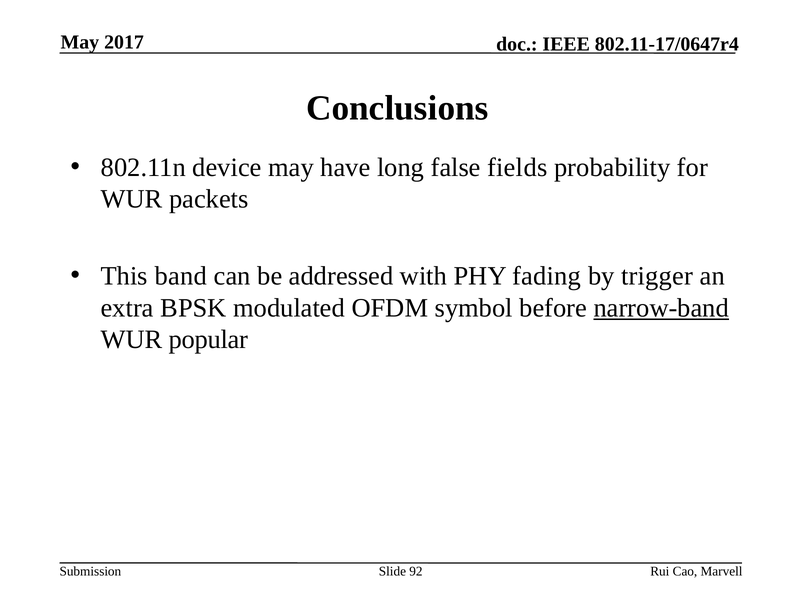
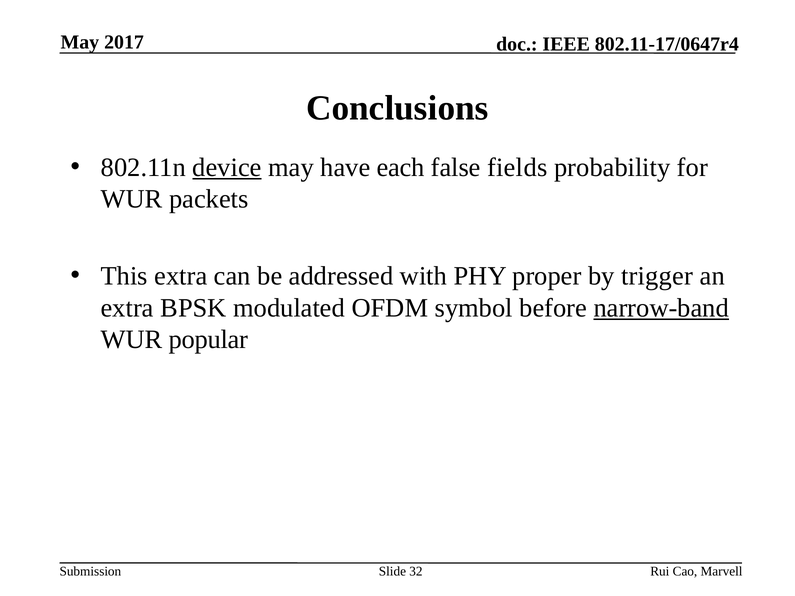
device underline: none -> present (227, 168)
long: long -> each (401, 168)
This band: band -> extra (181, 276)
fading: fading -> proper (547, 276)
92: 92 -> 32 (416, 572)
